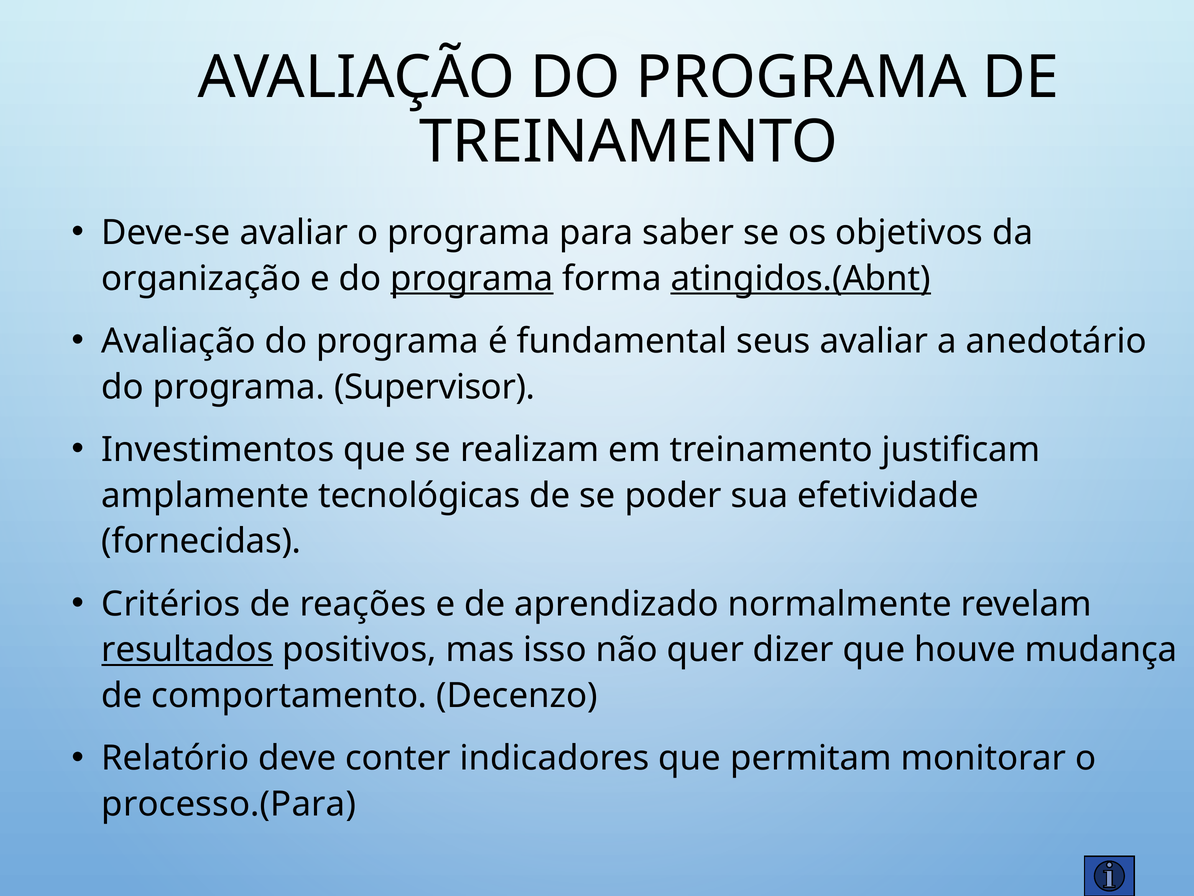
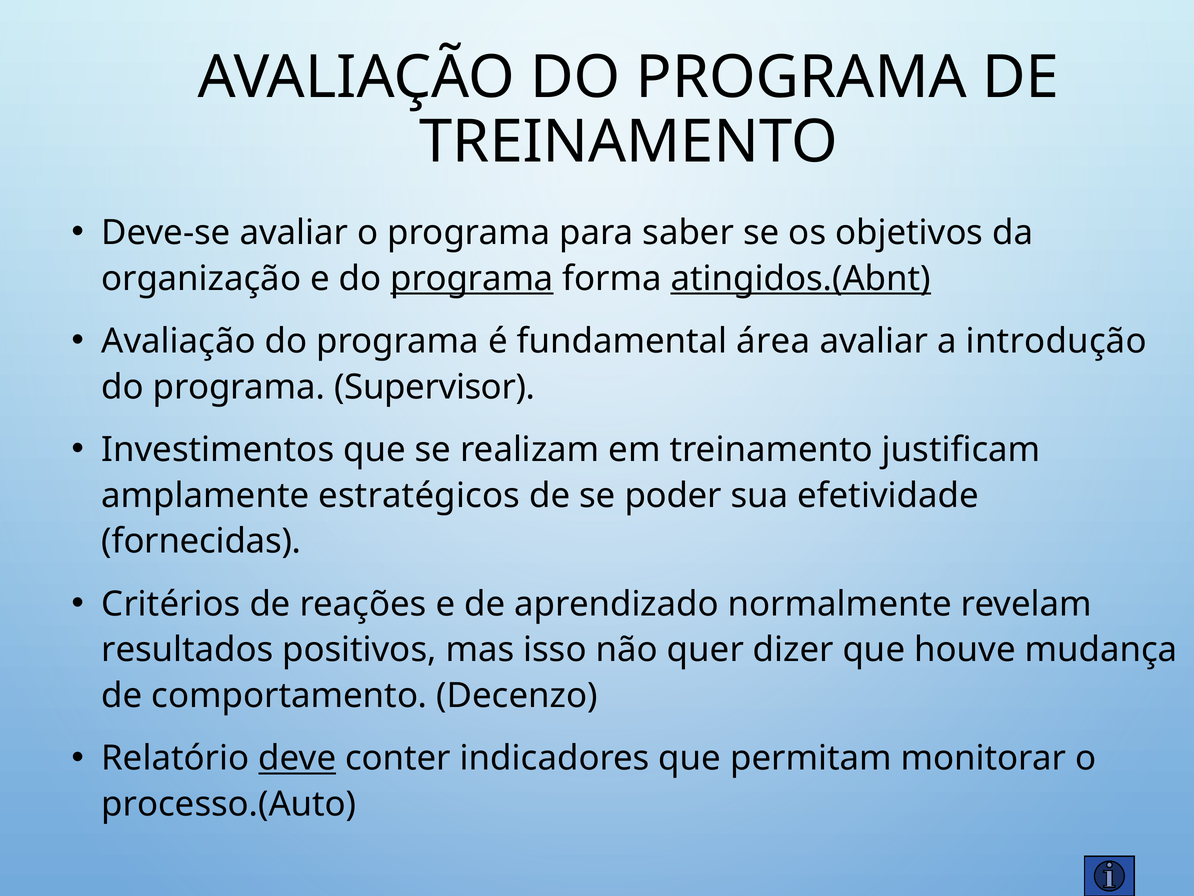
seus: seus -> área (773, 341)
anedotário: anedotário -> introdução (1056, 341)
tecnológicas: tecnológicas -> estratégicos (419, 495)
resultados underline: present -> none (187, 650)
deve underline: none -> present (297, 758)
processo.(Para: processo.(Para -> processo.(Auto (229, 804)
